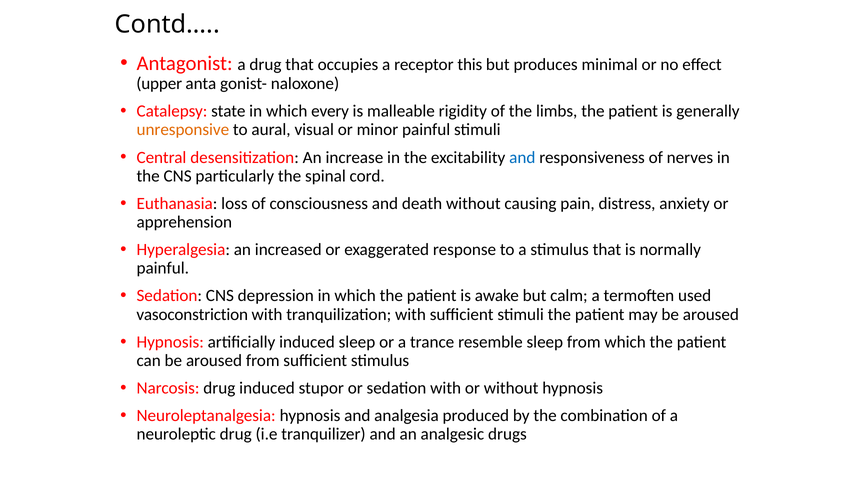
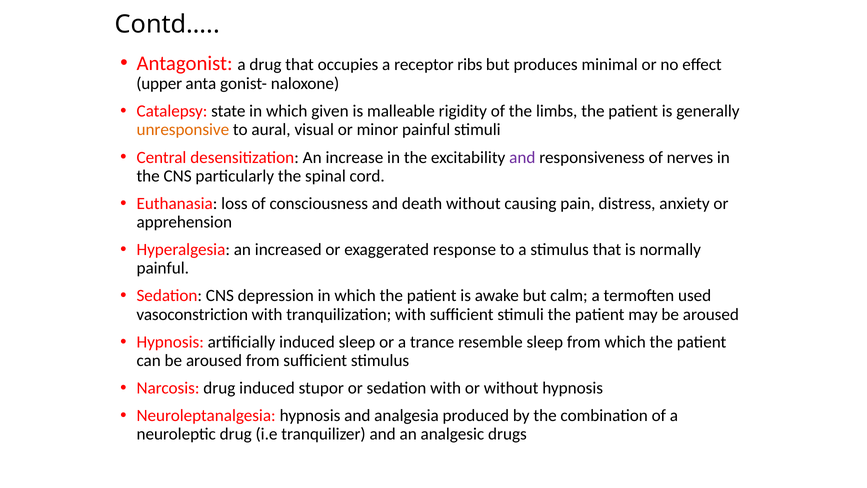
this: this -> ribs (470, 64)
every: every -> given (330, 111)
and colour: blue -> purple (522, 157)
